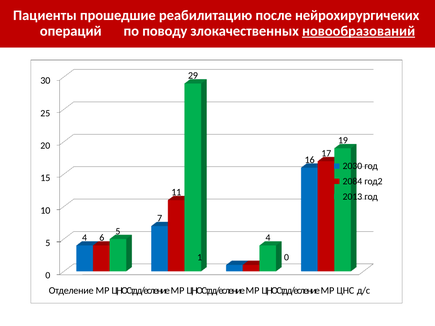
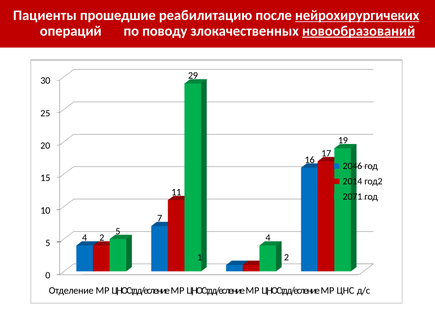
нейрохирургичеких underline: none -> present (357, 15)
2030: 2030 -> 2046 (352, 166)
2084: 2084 -> 2014 (352, 182)
2013: 2013 -> 2071 (352, 197)
4 6: 6 -> 2 (102, 238)
1 0: 0 -> 2 (286, 257)
